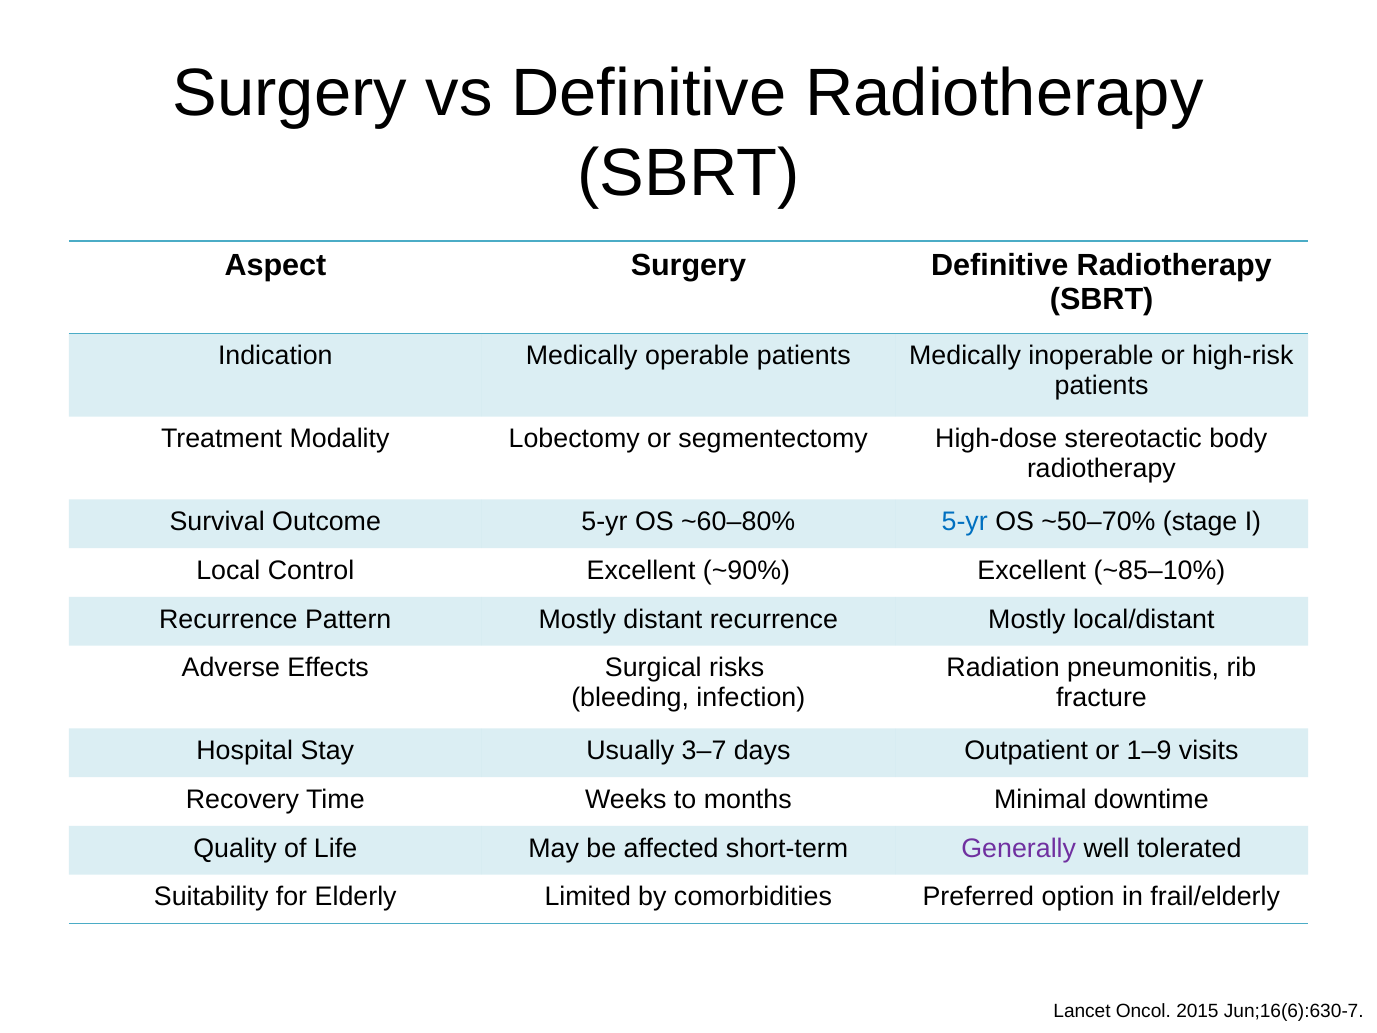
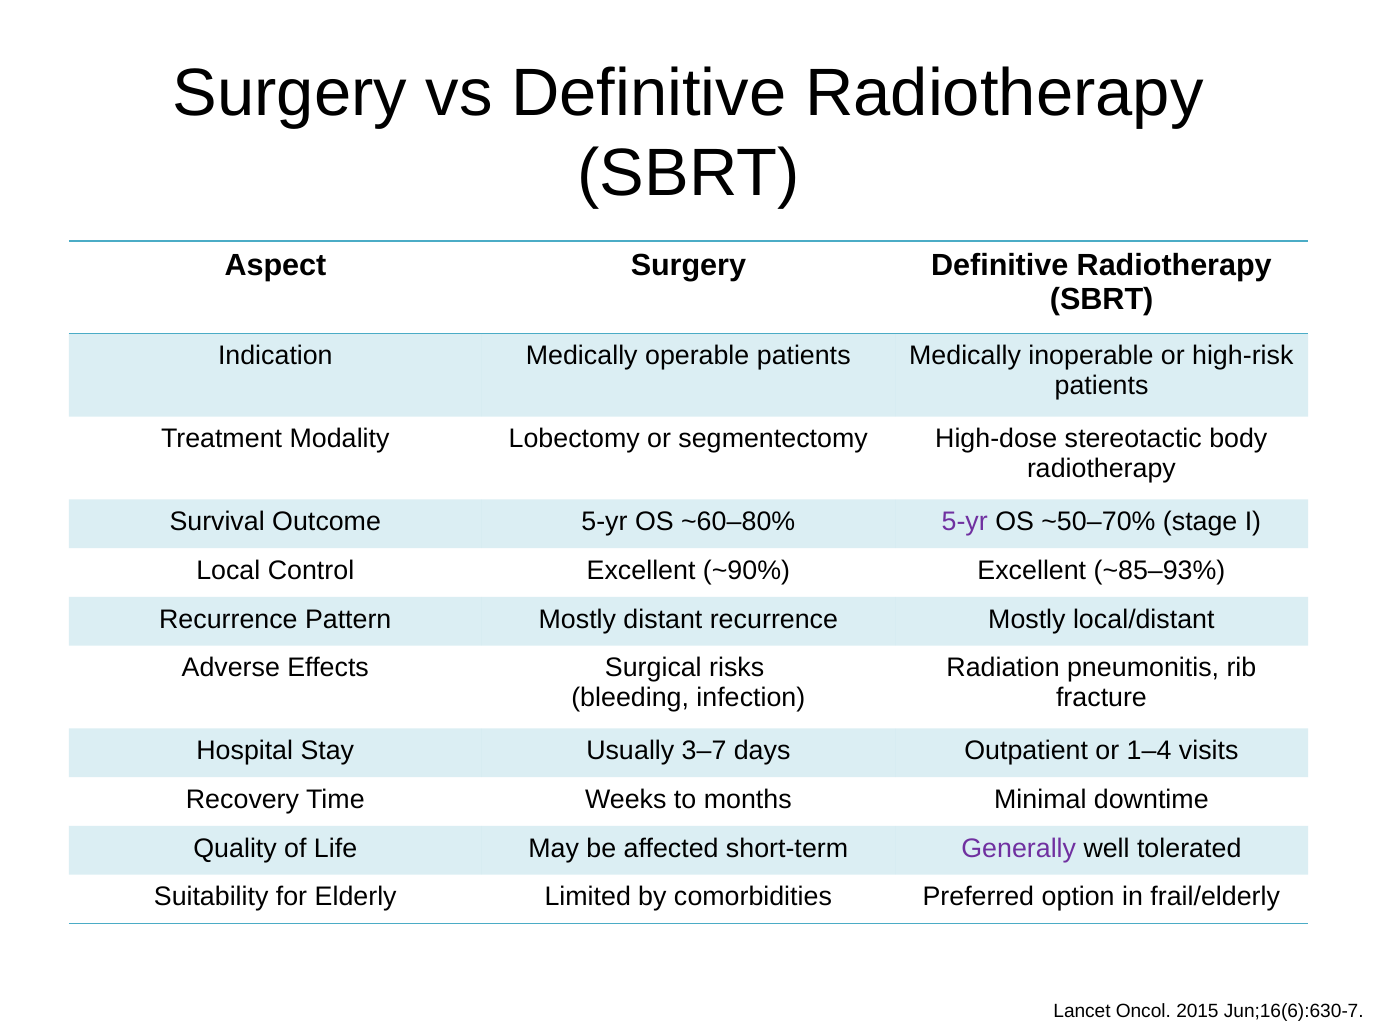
5-yr colour: blue -> purple (965, 522)
~85–10%: ~85–10% -> ~85–93% (1159, 570)
1–9: 1–9 -> 1–4 (1149, 751)
